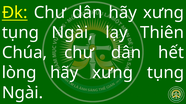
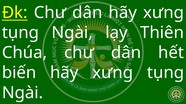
lòng: lòng -> biến (19, 73)
